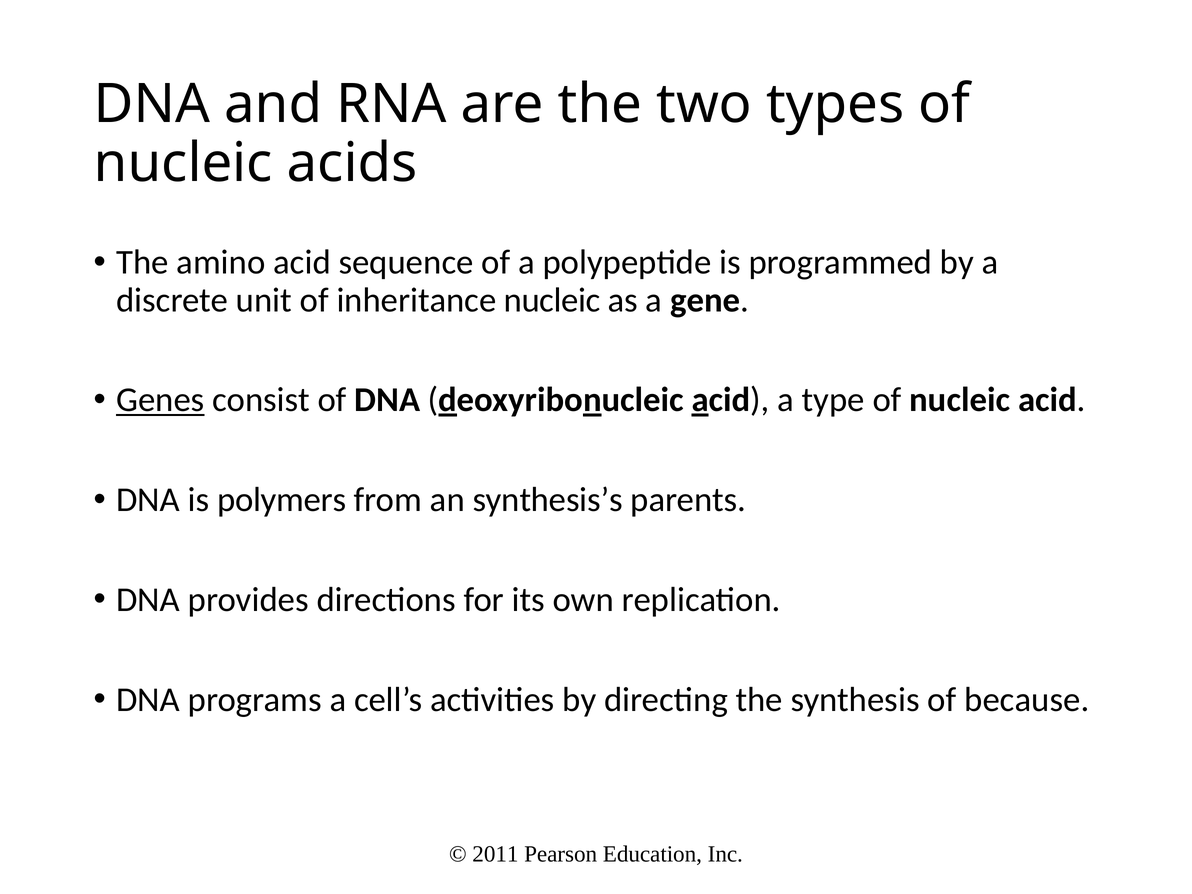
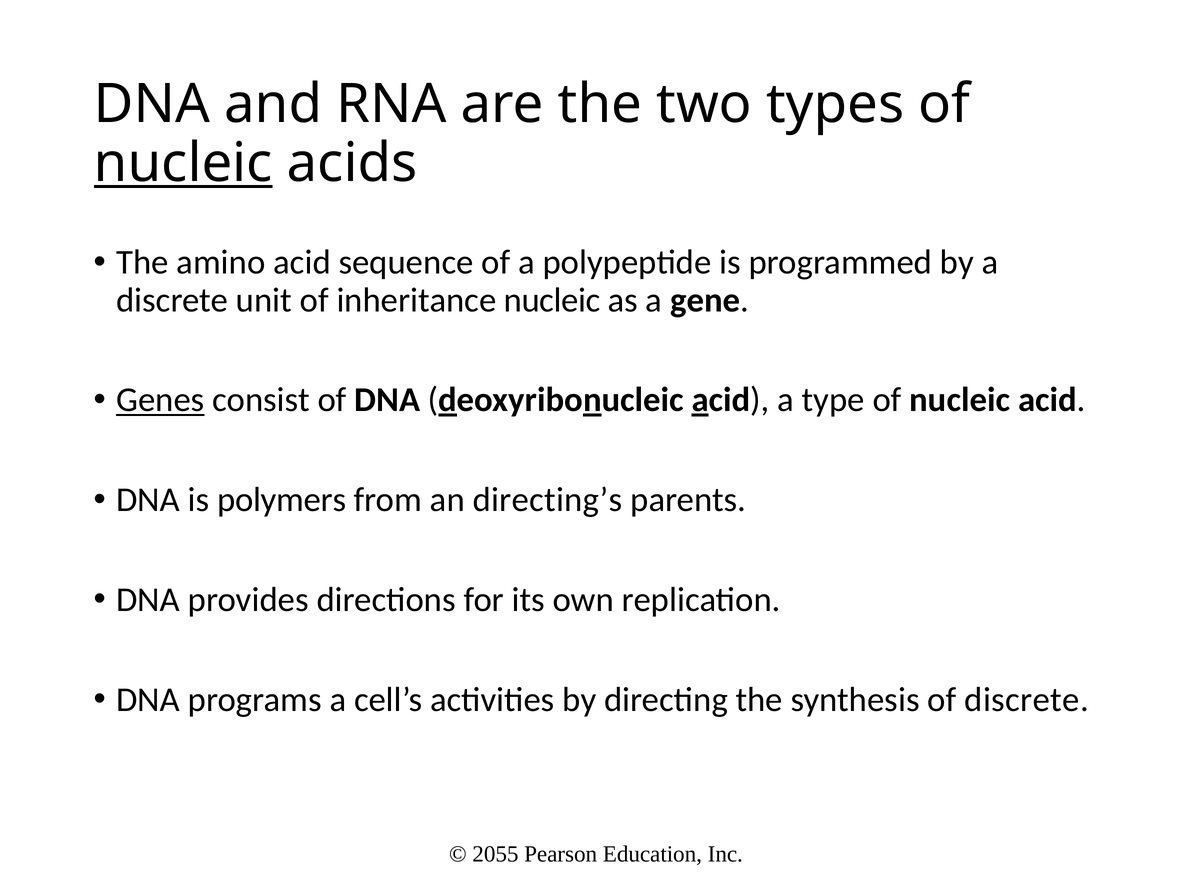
nucleic underline: none -> present (183, 163)
synthesis’s: synthesis’s -> directing’s (547, 500)
of because: because -> discrete (1027, 700)
2011: 2011 -> 2055 (495, 854)
